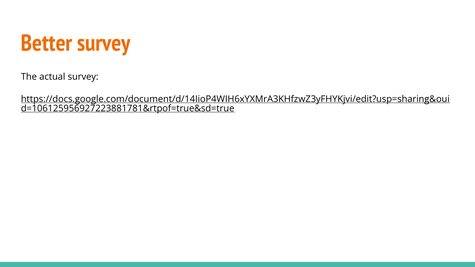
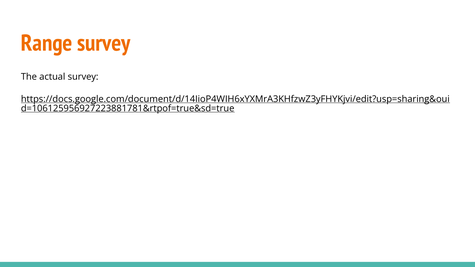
Better: Better -> Range (47, 43)
